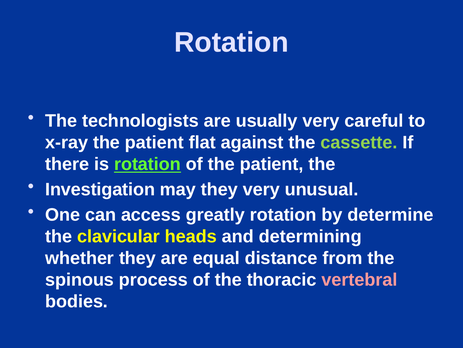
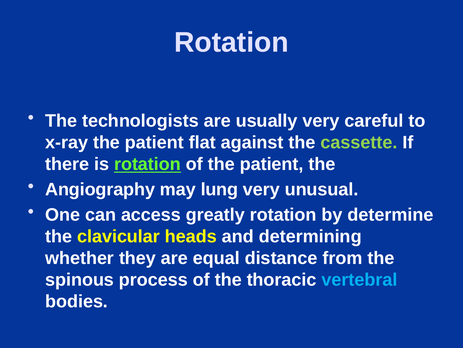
Investigation: Investigation -> Angiography (100, 189)
may they: they -> lung (219, 189)
vertebral colour: pink -> light blue (359, 279)
